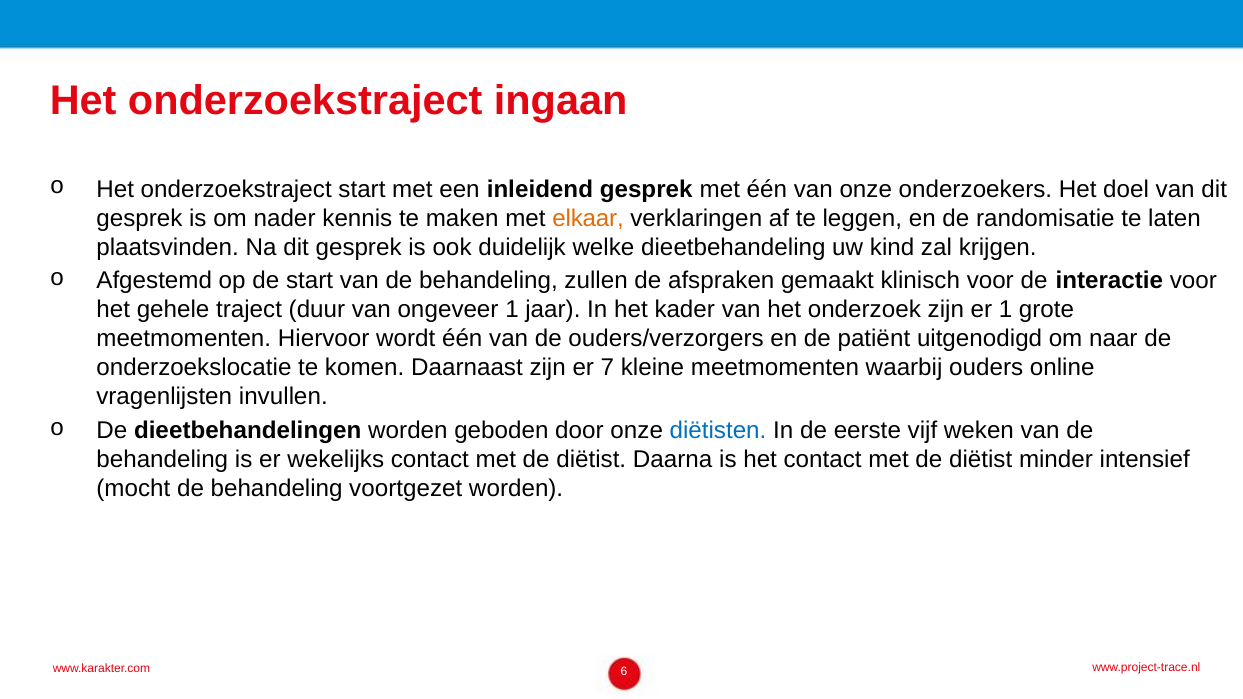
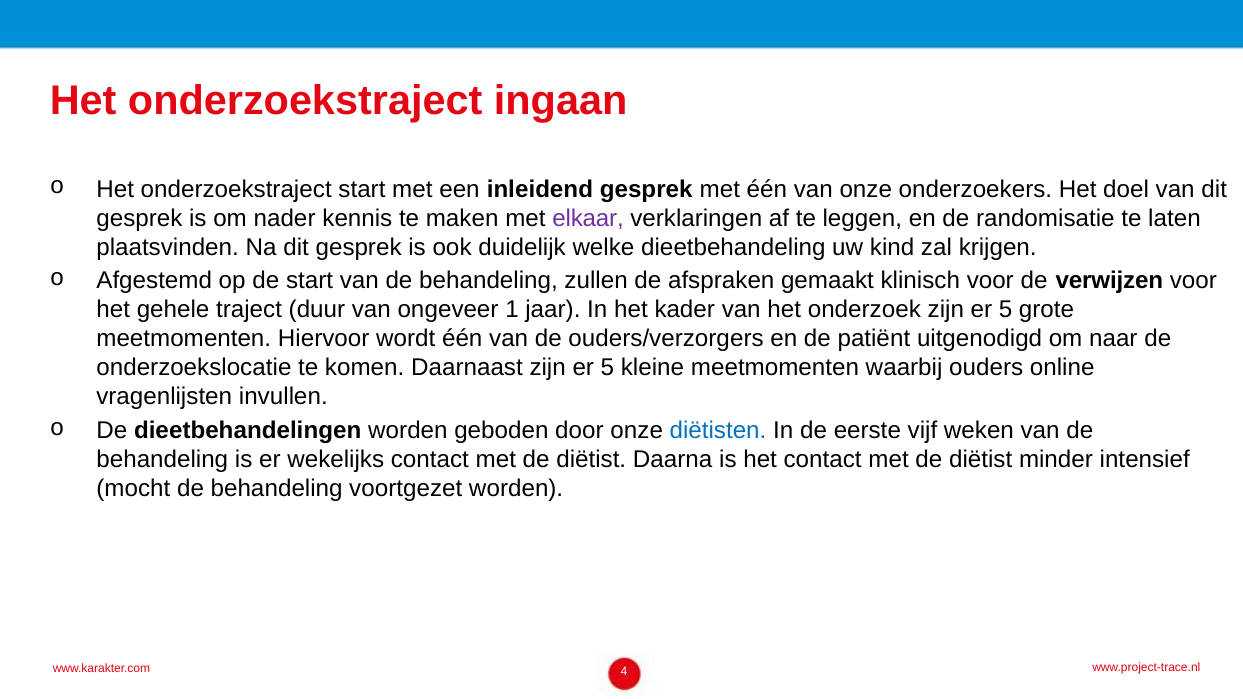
elkaar colour: orange -> purple (588, 218)
interactie: interactie -> verwijzen (1109, 281)
onderzoek zijn er 1: 1 -> 5 (1006, 310)
Daarnaast zijn er 7: 7 -> 5 (607, 368)
6: 6 -> 4 (624, 672)
